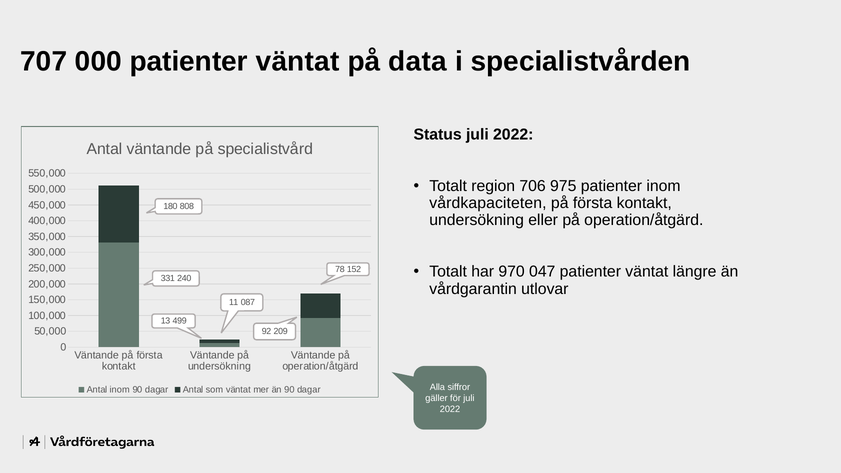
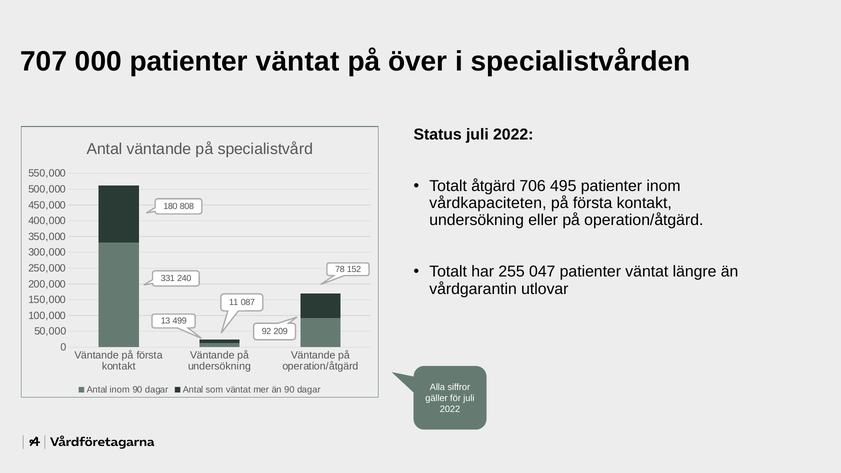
data: data -> över (418, 61)
region: region -> åtgärd (493, 186)
975: 975 -> 495 (563, 186)
970: 970 -> 255 (512, 272)
